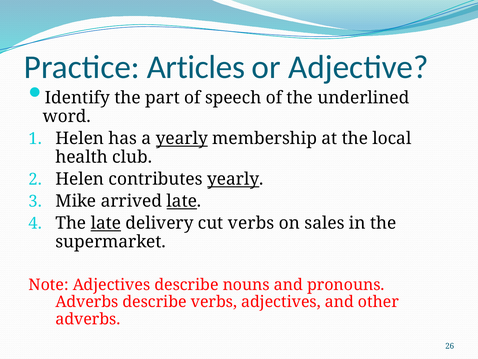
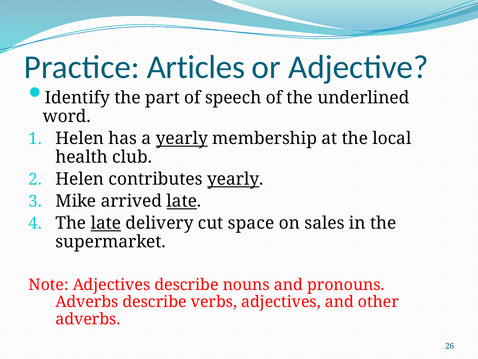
cut verbs: verbs -> space (251, 223)
